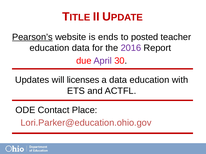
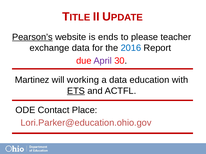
posted: posted -> please (145, 37)
education: education -> exchange (49, 48)
2016 colour: purple -> blue (131, 48)
Updates: Updates -> Martinez (32, 80)
licenses: licenses -> working (83, 80)
ETS underline: none -> present (76, 91)
